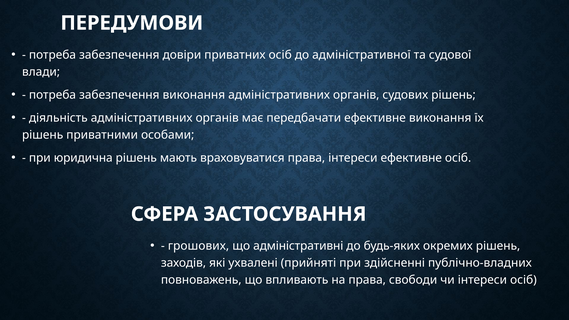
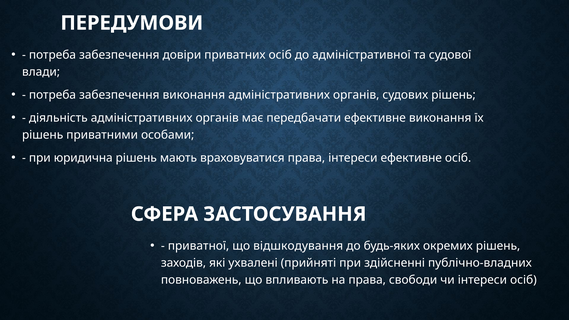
грошових: грошових -> приватної (199, 246)
адміністративні: адміністративні -> відшкодування (298, 246)
